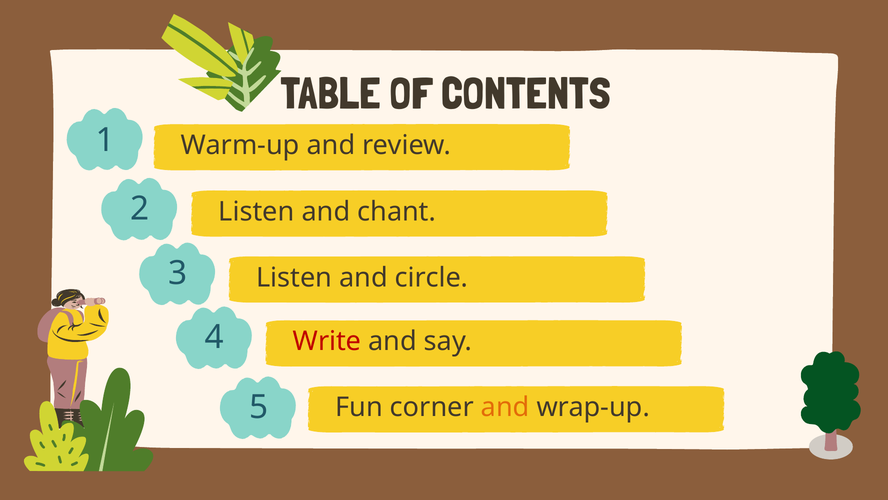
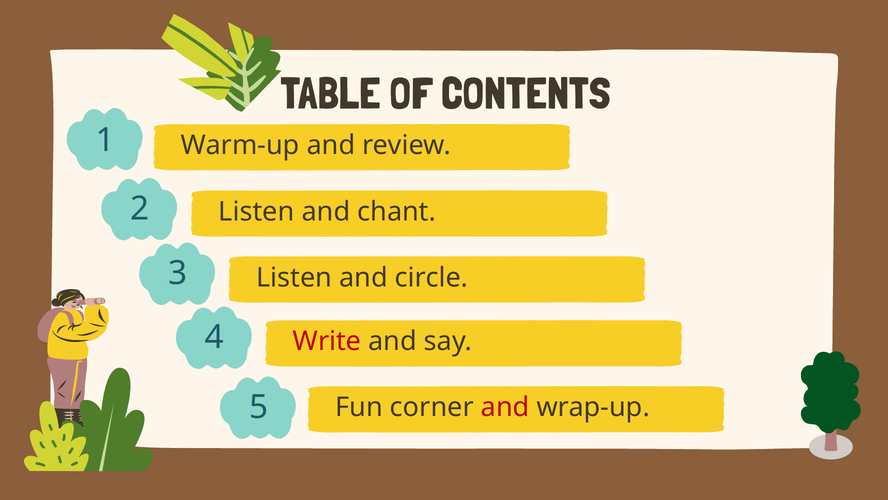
and colour: orange -> red (505, 407)
